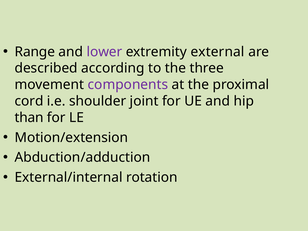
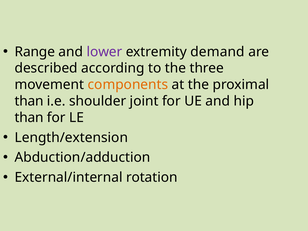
external: external -> demand (217, 52)
components colour: purple -> orange (128, 85)
cord: cord -> than (29, 101)
Motion/extension: Motion/extension -> Length/extension (71, 137)
